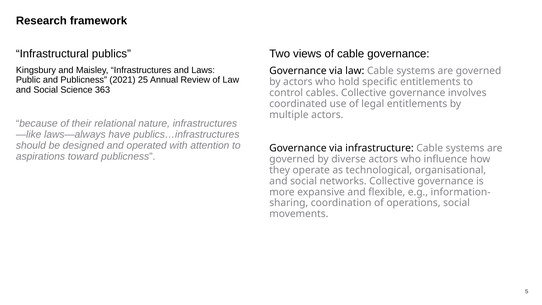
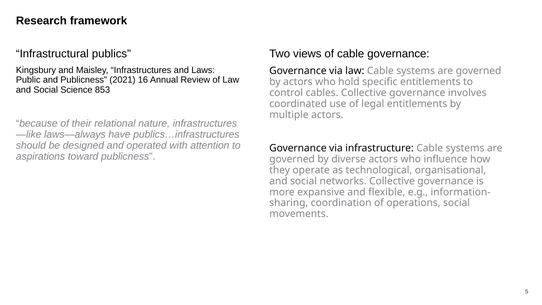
25: 25 -> 16 (143, 80)
363: 363 -> 853 (103, 90)
